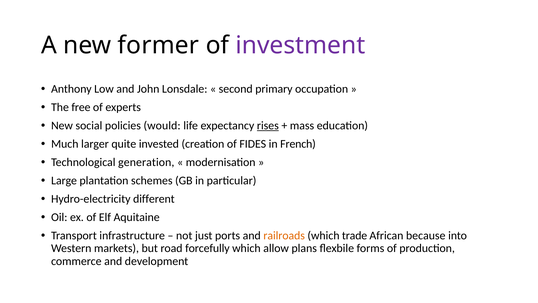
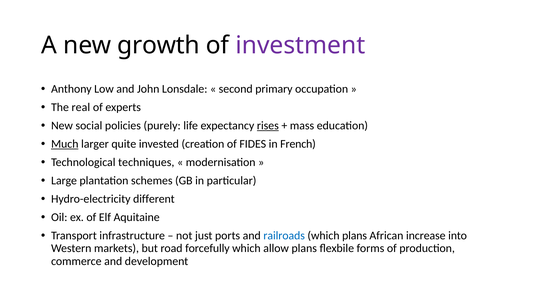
former: former -> growth (159, 45)
free: free -> real (81, 107)
would: would -> purely (162, 125)
Much underline: none -> present (65, 144)
generation: generation -> techniques (146, 162)
railroads colour: orange -> blue (284, 235)
which trade: trade -> plans (355, 235)
because: because -> increase (426, 235)
